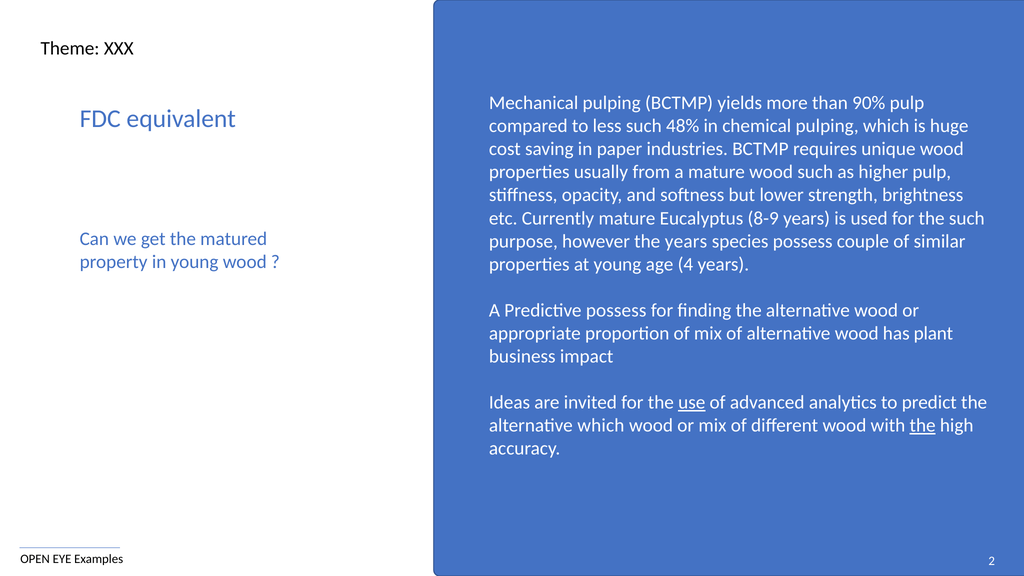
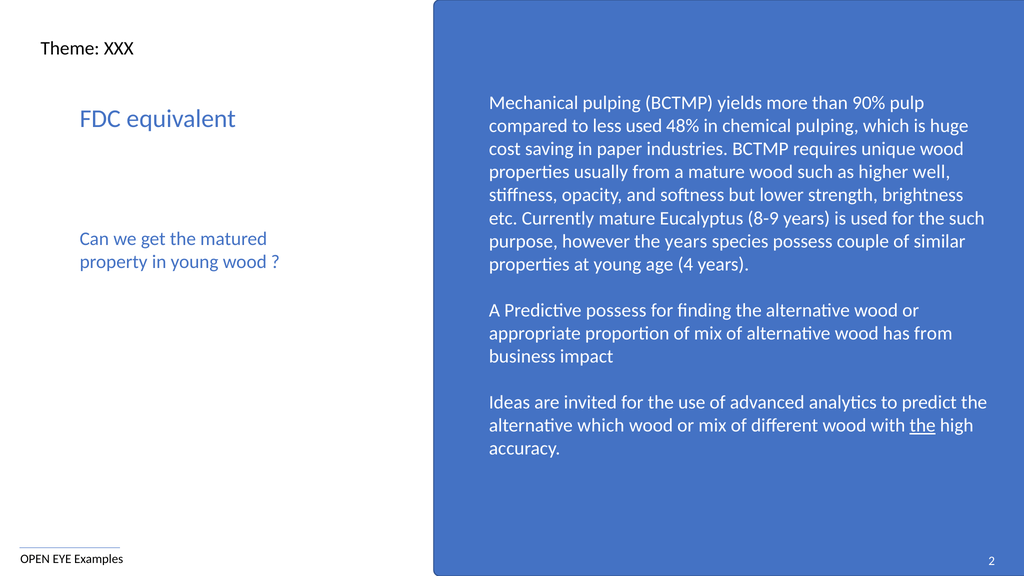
less such: such -> used (644, 126)
higher pulp: pulp -> well (932, 172)
has plant: plant -> from (933, 333)
use underline: present -> none (692, 403)
